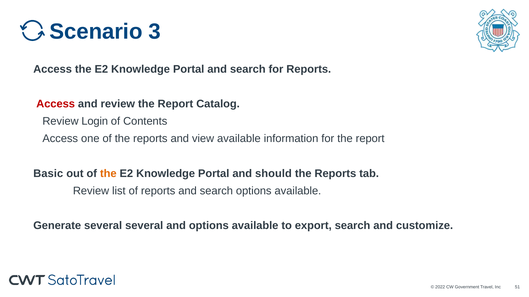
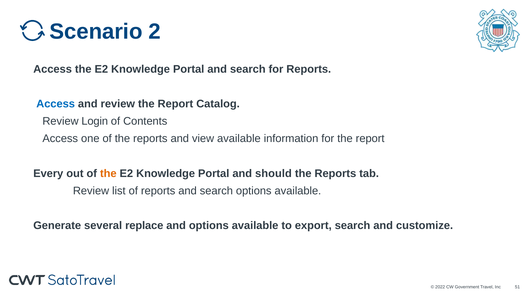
3: 3 -> 2 (155, 32)
Access colour: red -> blue (56, 104)
Basic: Basic -> Every (48, 174)
several several: several -> replace (144, 226)
